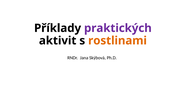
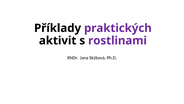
rostlinami colour: orange -> purple (118, 40)
